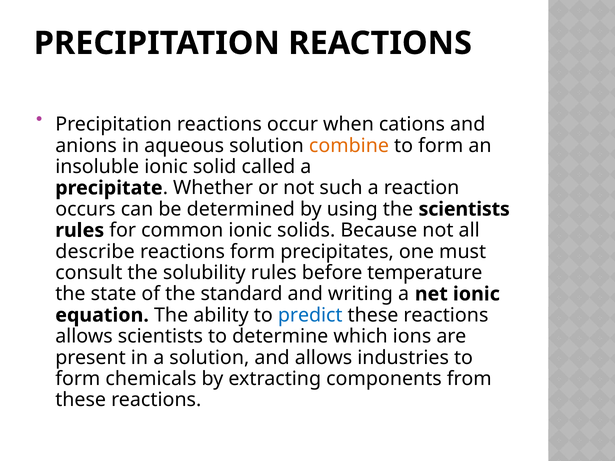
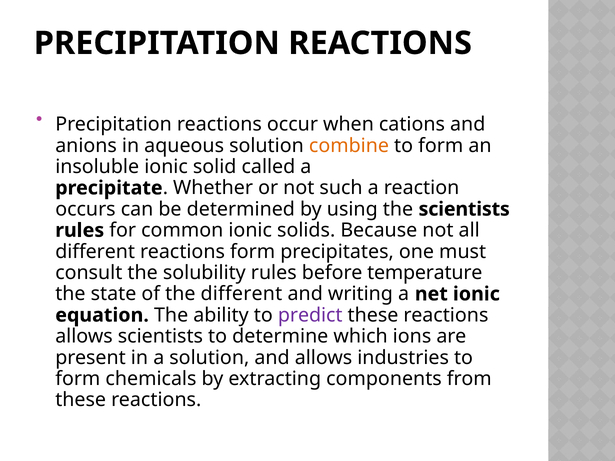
describe: describe -> different (95, 252)
the standard: standard -> different (241, 294)
predict colour: blue -> purple (310, 315)
